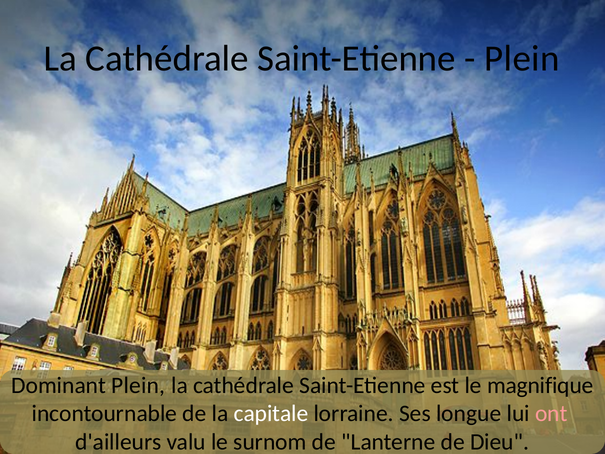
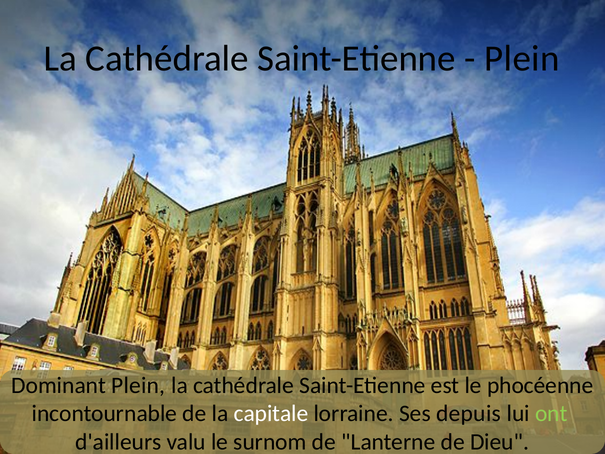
magnifique: magnifique -> phocéenne (540, 385)
longue: longue -> depuis (469, 413)
ont colour: pink -> light green (551, 413)
